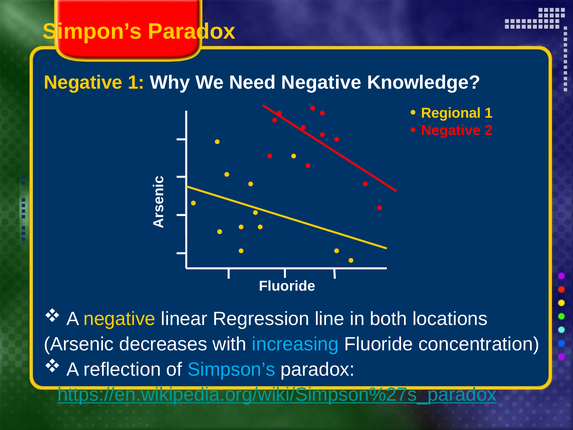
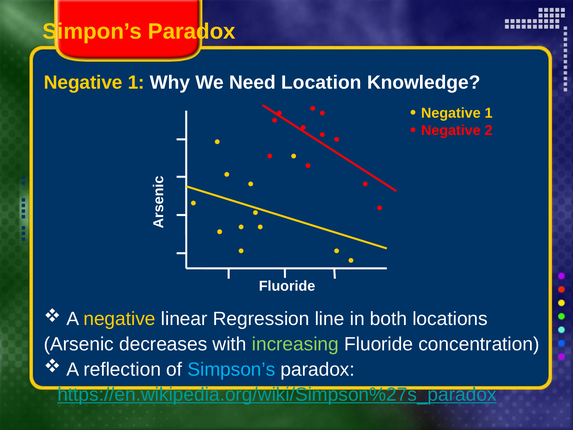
Need Negative: Negative -> Location (321, 83)
Regional: Regional -> Negative (451, 113)
increasing colour: light blue -> light green (295, 344)
